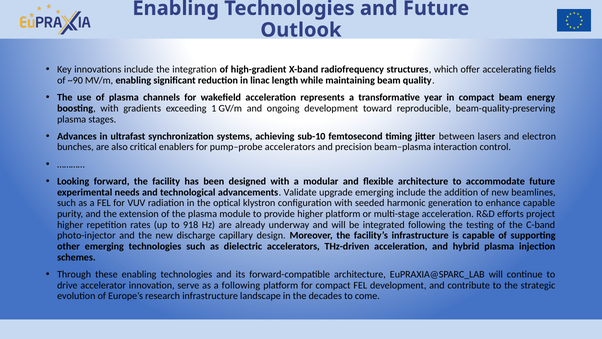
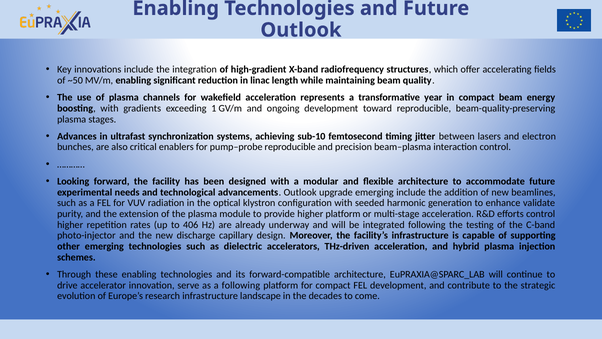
~90: ~90 -> ~50 (75, 80)
pump–probe accelerators: accelerators -> reproducible (290, 147)
advancements Validate: Validate -> Outlook (300, 192)
enhance capable: capable -> validate (539, 203)
efforts project: project -> control (541, 214)
918: 918 -> 406 (191, 224)
